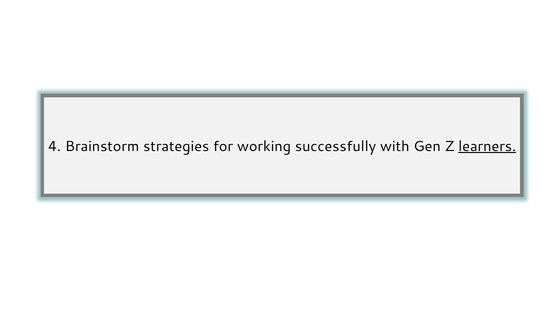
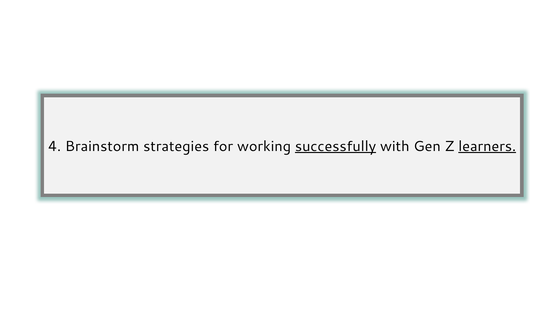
successfully underline: none -> present (336, 146)
